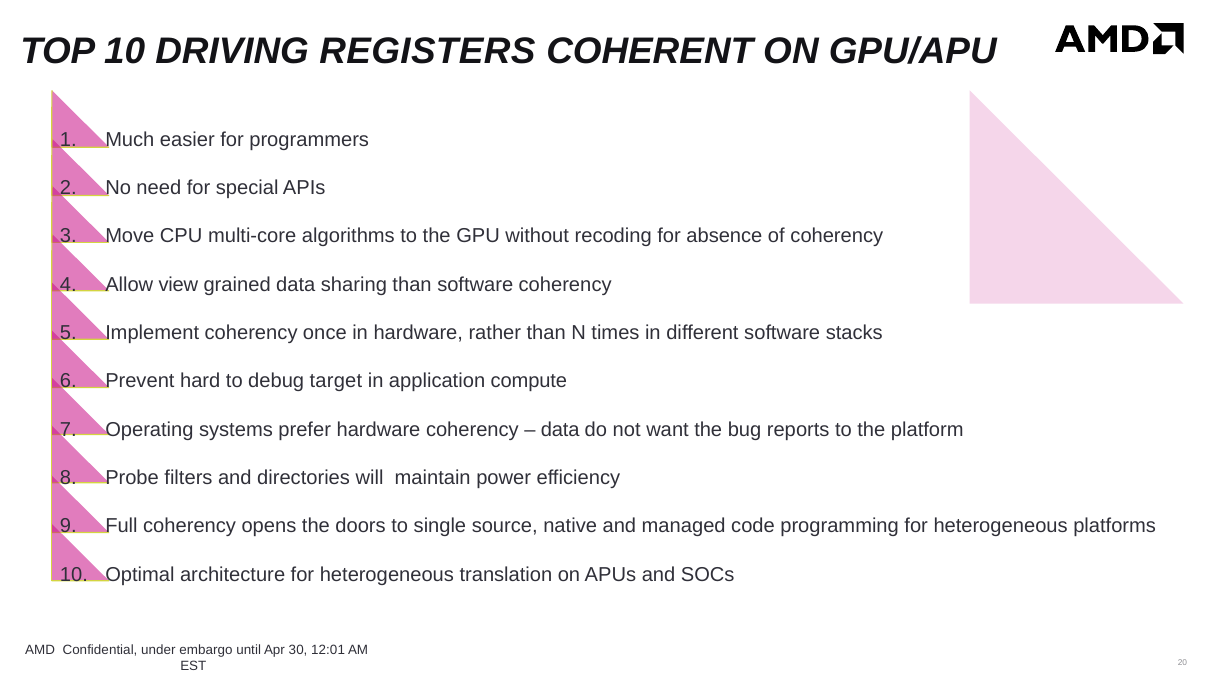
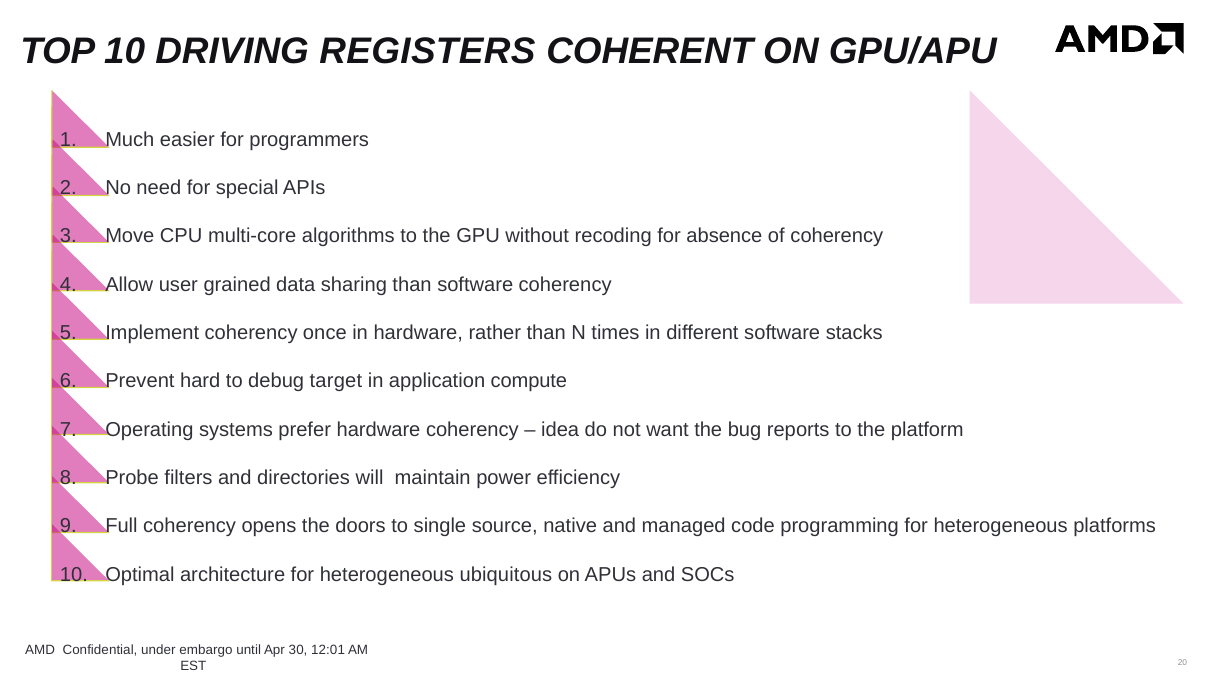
view: view -> user (178, 285)
data: data -> idea (560, 430)
translation: translation -> ubiquitous (506, 575)
